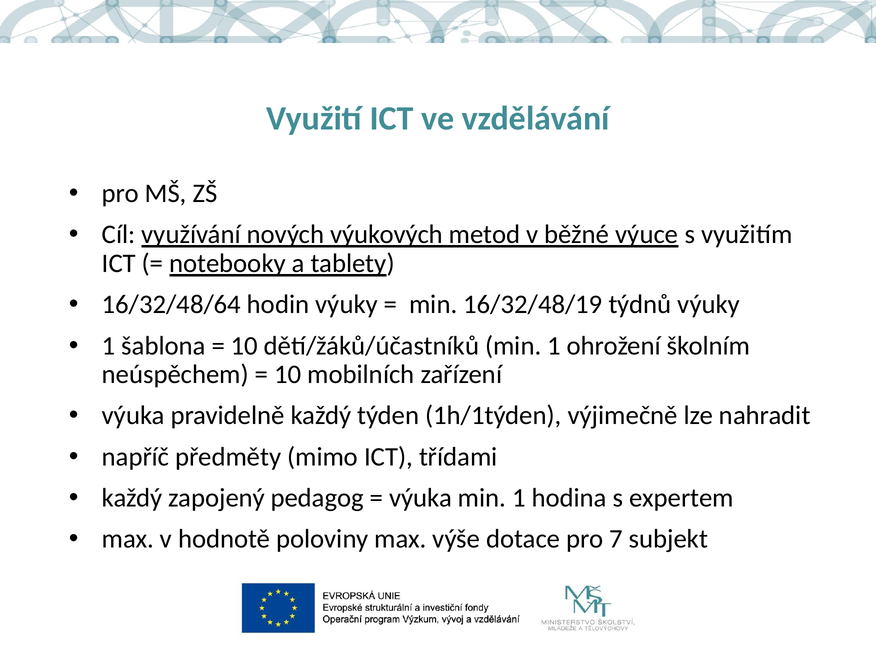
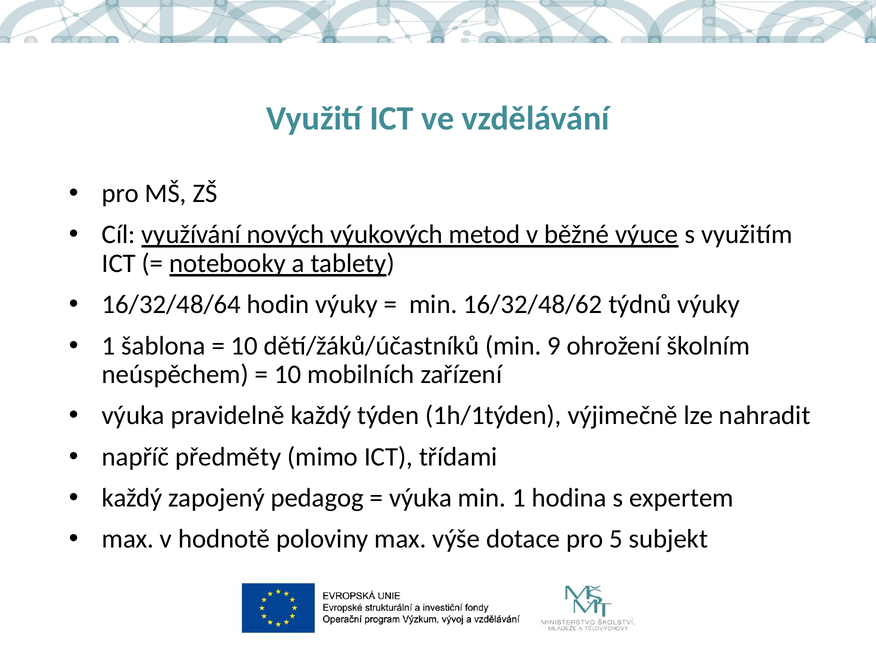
16/32/48/19: 16/32/48/19 -> 16/32/48/62 (533, 305)
dětí/žáků/účastníků min 1: 1 -> 9 (554, 346)
7: 7 -> 5 (616, 539)
